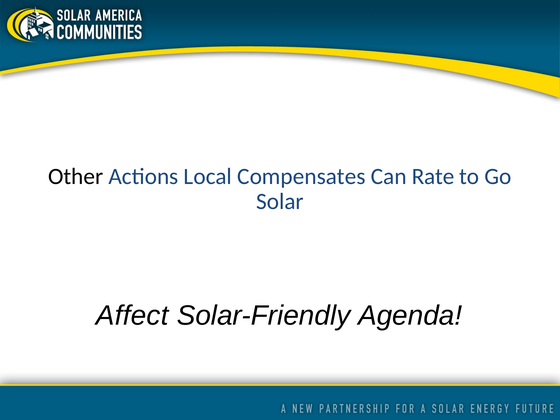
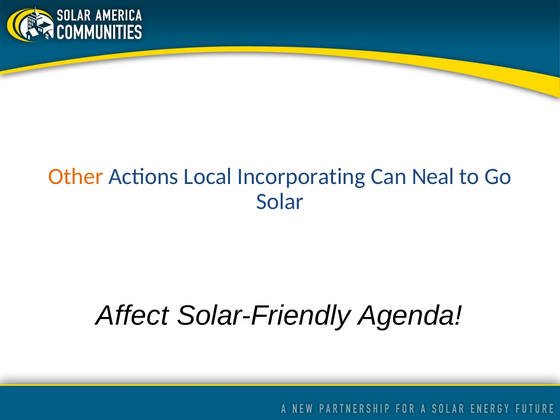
Other colour: black -> orange (76, 176)
Compensates: Compensates -> Incorporating (301, 176)
Rate: Rate -> Neal (433, 176)
